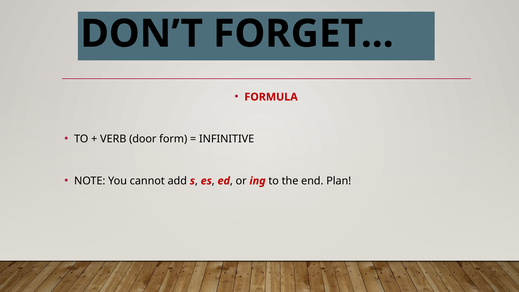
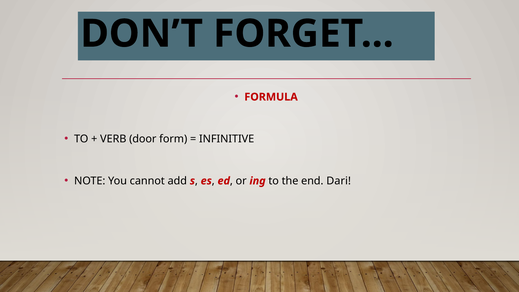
Plan: Plan -> Dari (339, 181)
